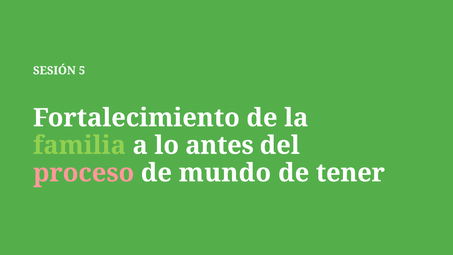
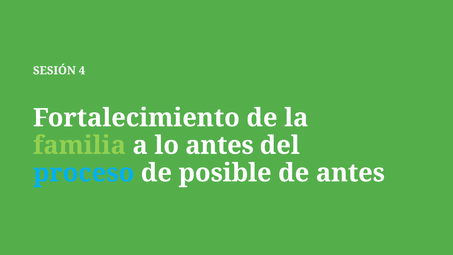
5: 5 -> 4 (82, 71)
proceso colour: pink -> light blue (84, 173)
mundo: mundo -> posible (225, 173)
de tener: tener -> antes (350, 173)
